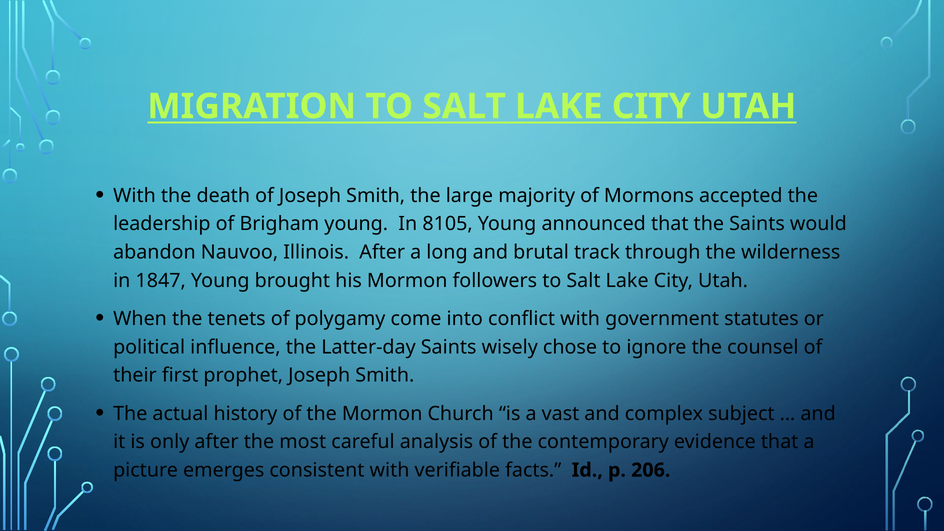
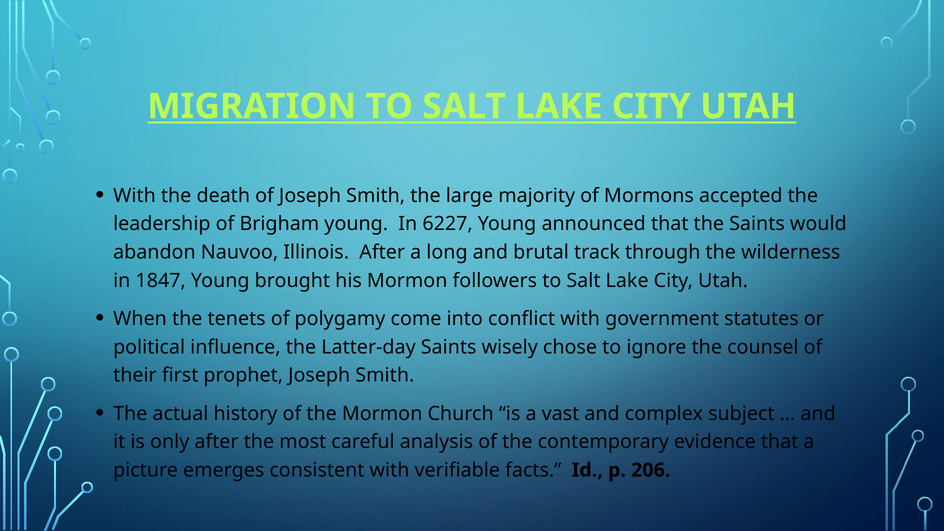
8105: 8105 -> 6227 (448, 224)
